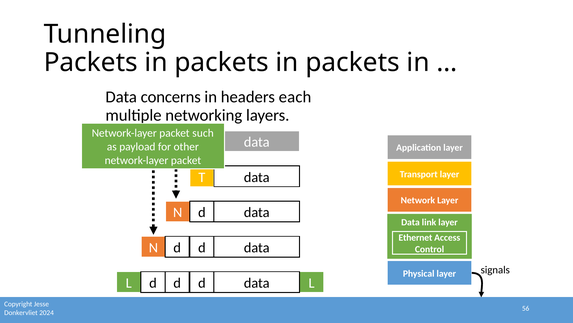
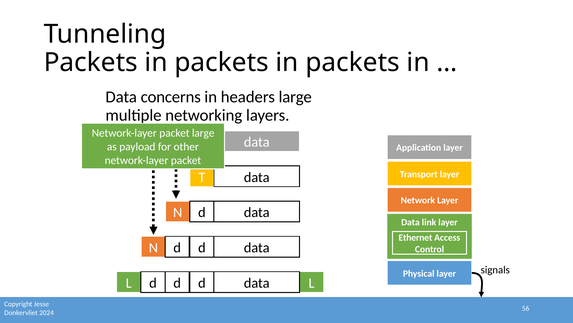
headers each: each -> large (295, 97)
packet such: such -> large (203, 133)
